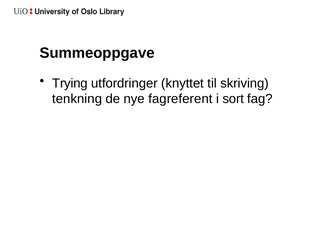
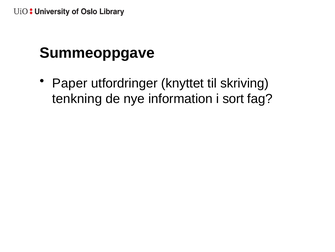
Trying: Trying -> Paper (70, 83)
fagreferent: fagreferent -> information (180, 99)
